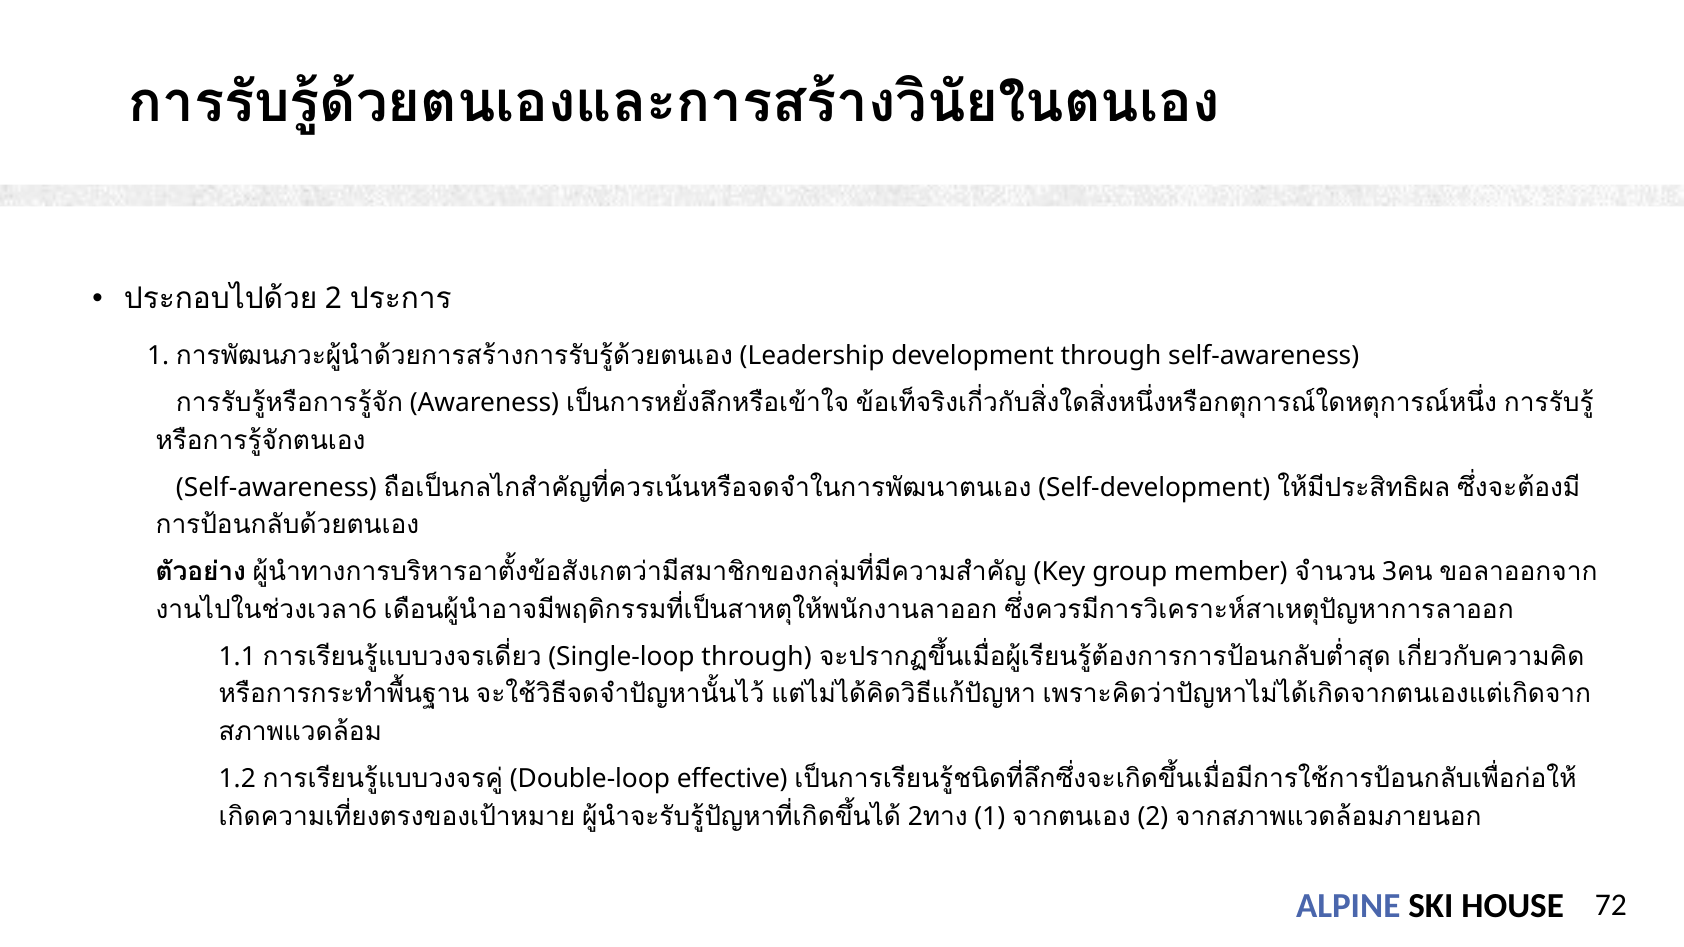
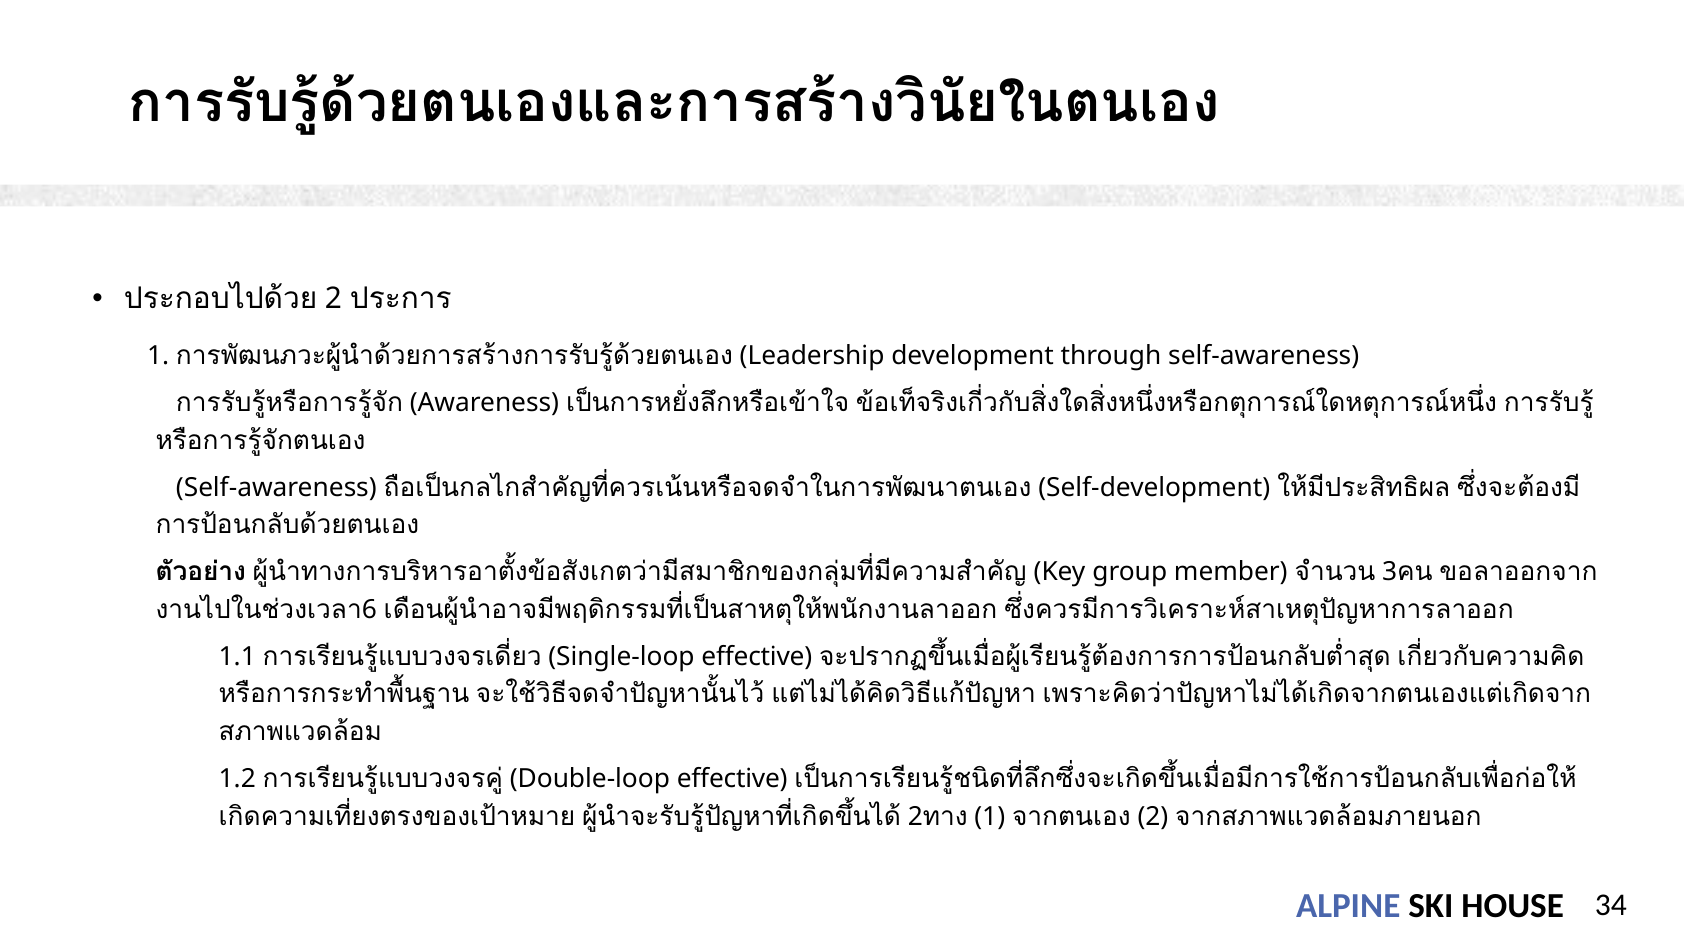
Single-loop through: through -> effective (757, 657)
72: 72 -> 34 (1611, 905)
